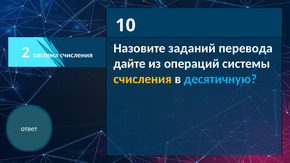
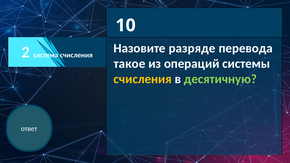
заданий: заданий -> разряде (192, 48)
дайте: дайте -> такое (129, 64)
десятичную colour: light blue -> light green (220, 79)
